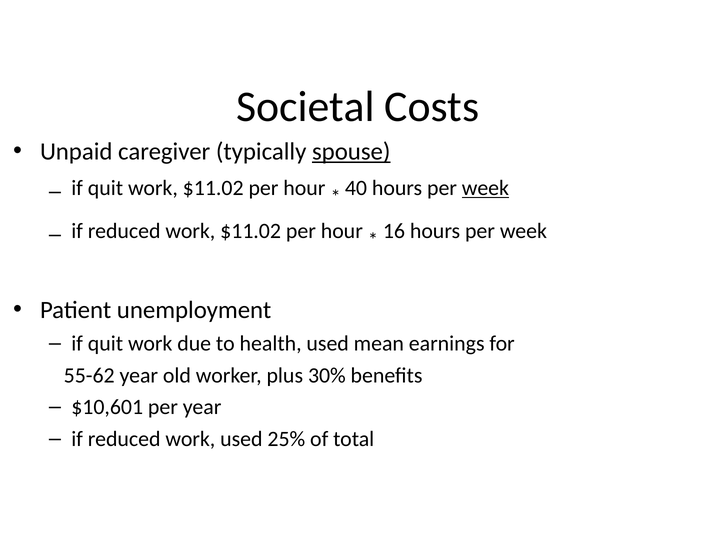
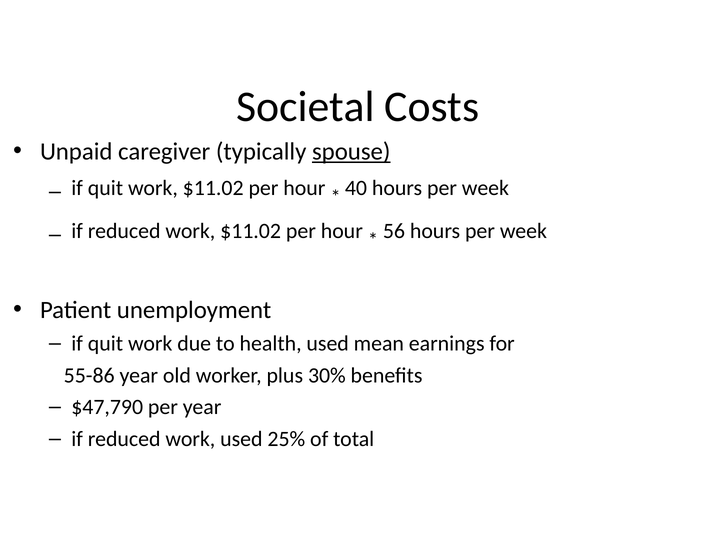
week underline: present -> none (485, 188)
16: 16 -> 56 (394, 231)
55-62: 55-62 -> 55-86 (89, 375)
$10,601: $10,601 -> $47,790 (107, 407)
